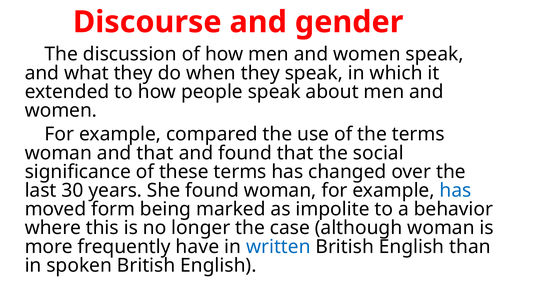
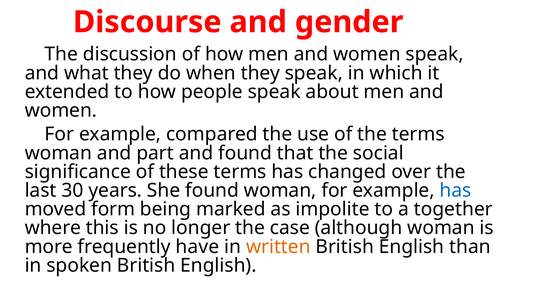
and that: that -> part (155, 153)
behavior: behavior -> together (453, 209)
written colour: blue -> orange (278, 246)
